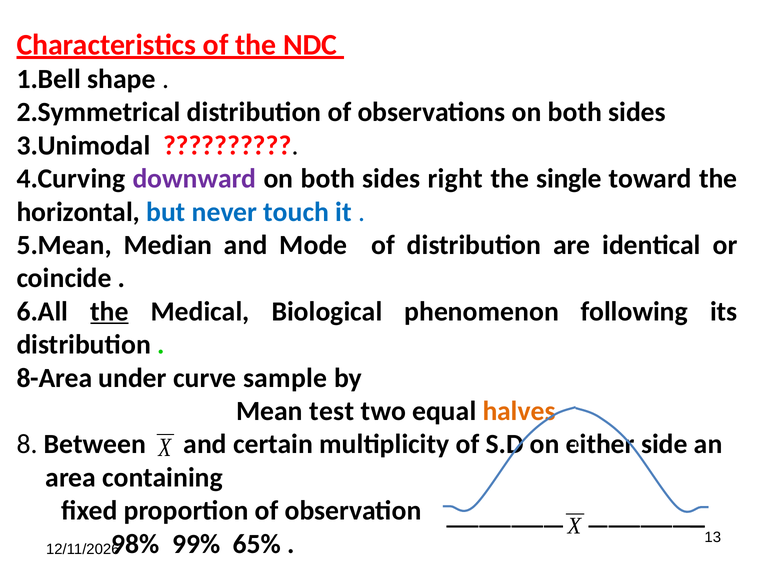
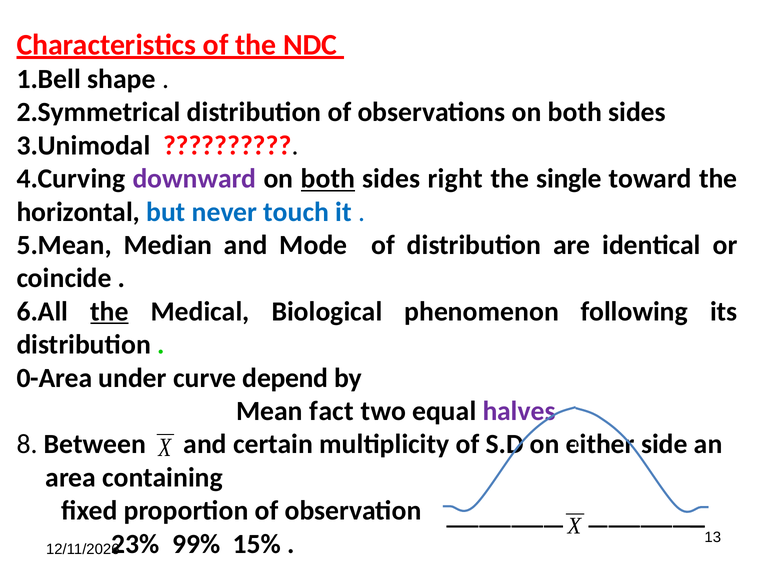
both underline: none -> present (328, 179)
8-Area: 8-Area -> 0-Area (54, 378)
sample: sample -> depend (285, 378)
test: test -> fact (332, 411)
halves colour: orange -> purple (519, 411)
98%: 98% -> 23% (135, 544)
65%: 65% -> 15% (257, 544)
